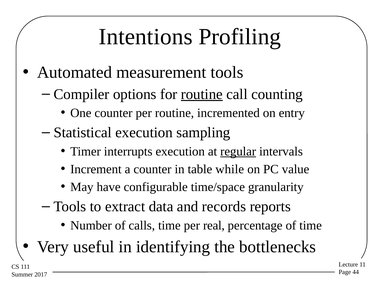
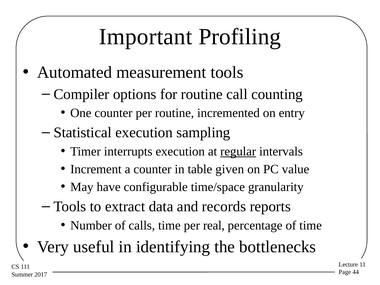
Intentions: Intentions -> Important (146, 37)
routine underline: present -> none (202, 94)
while: while -> given (230, 169)
